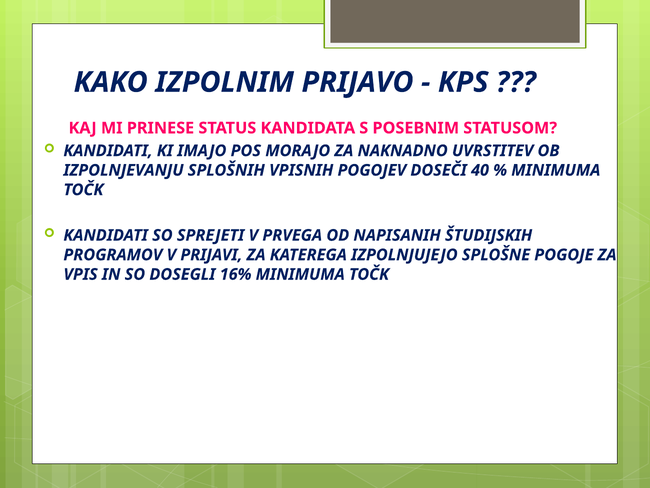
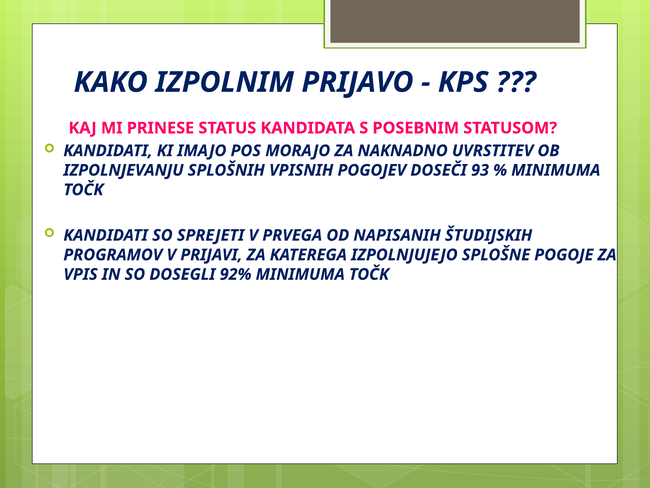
40: 40 -> 93 (480, 170)
16%: 16% -> 92% (236, 274)
